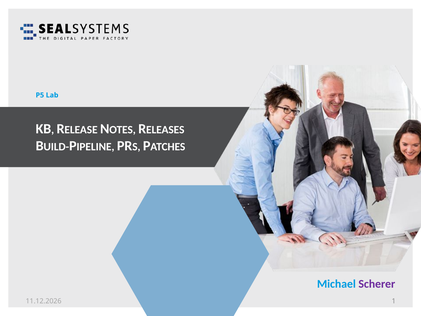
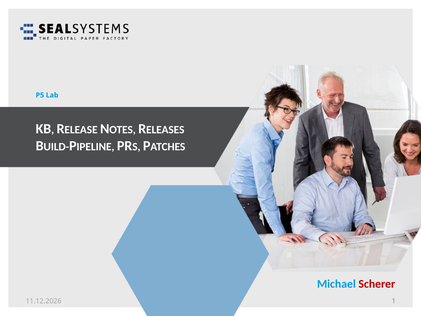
Scherer colour: purple -> red (377, 284)
